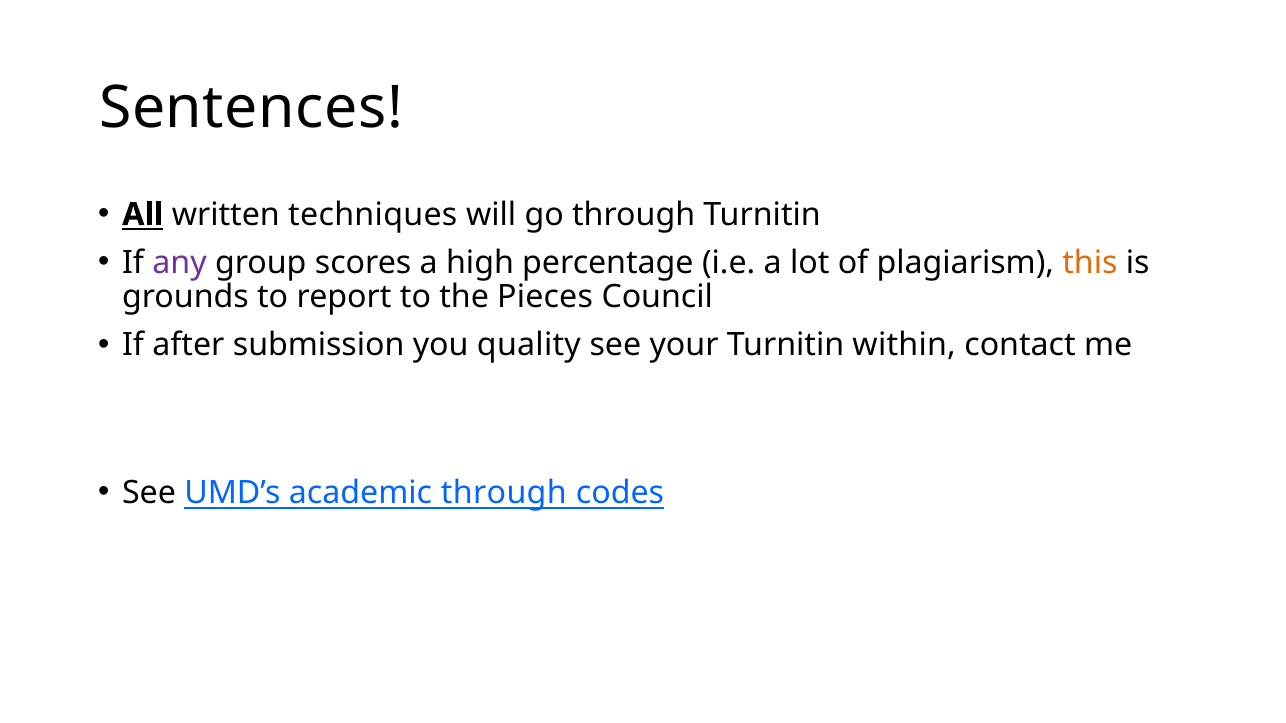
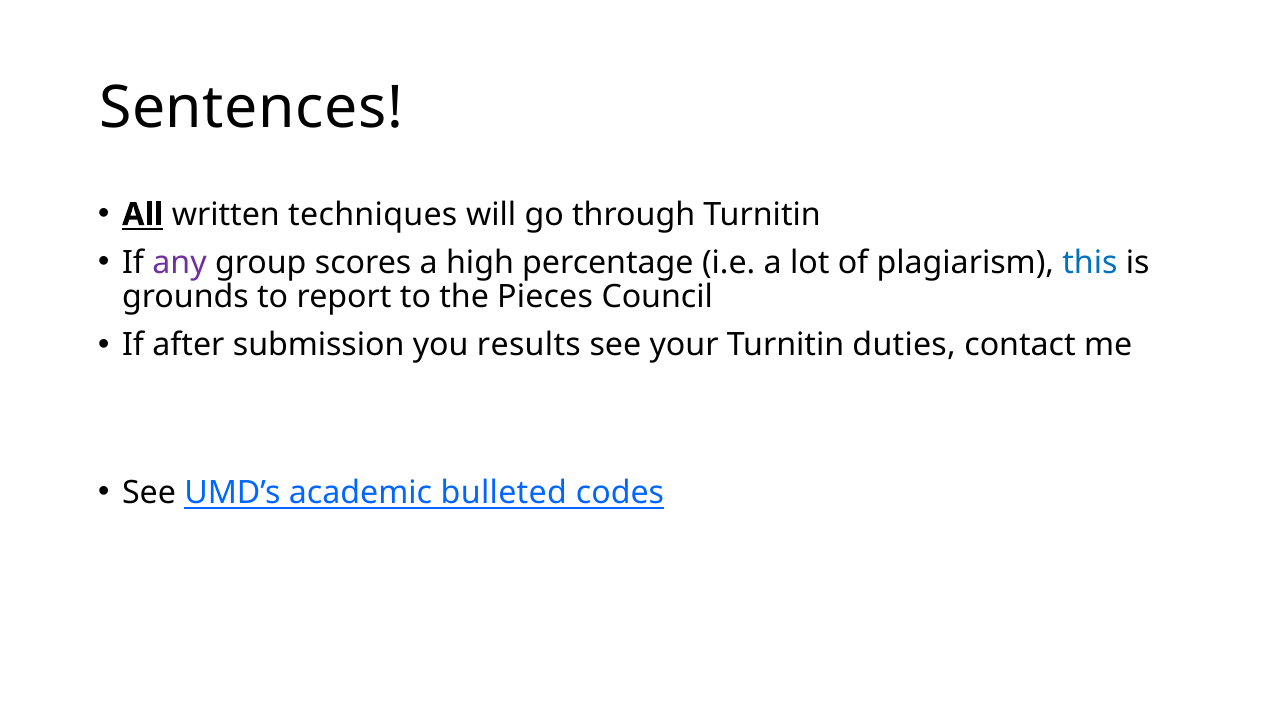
this colour: orange -> blue (1090, 263)
quality: quality -> results (529, 345)
within: within -> duties (904, 345)
academic through: through -> bulleted (504, 494)
